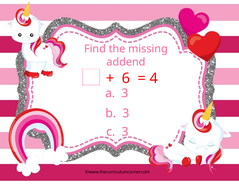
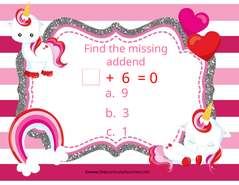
4: 4 -> 0 (154, 78)
a 3: 3 -> 9 (125, 93)
c 3: 3 -> 1 (125, 132)
